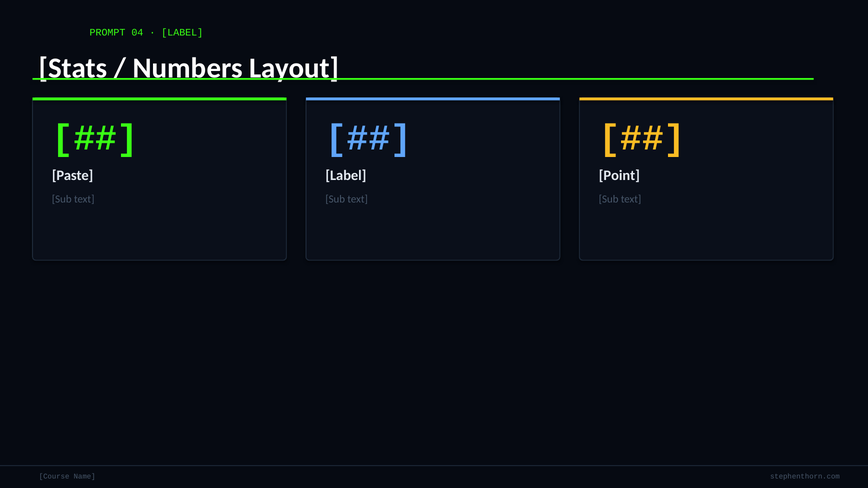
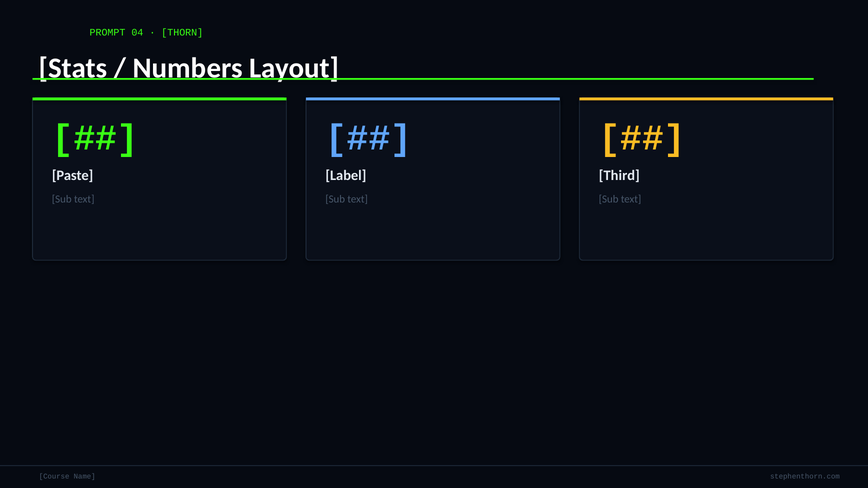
LABEL: LABEL -> THORN (182, 33)
Point: Point -> Third (619, 176)
